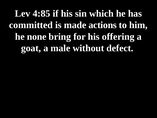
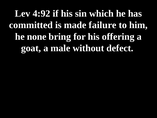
4:85: 4:85 -> 4:92 (41, 13)
actions: actions -> failure (103, 25)
